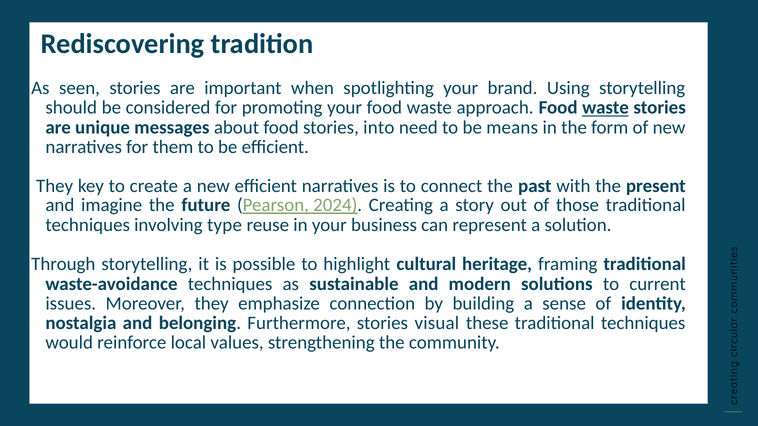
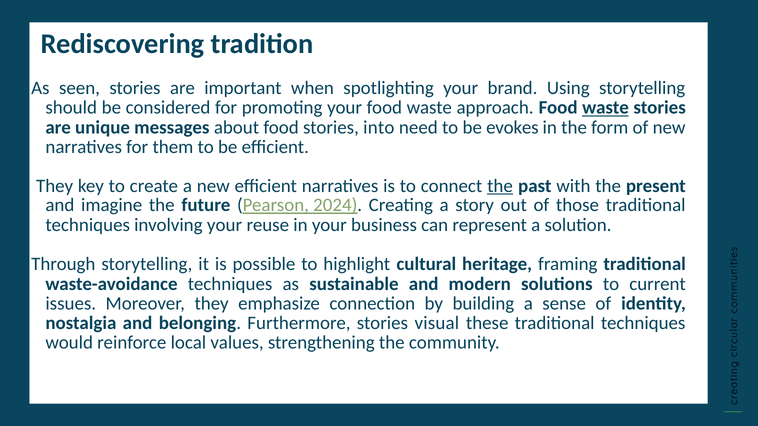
means: means -> evokes (512, 127)
the underline: none -> present (500, 186)
involving type: type -> your (225, 225)
